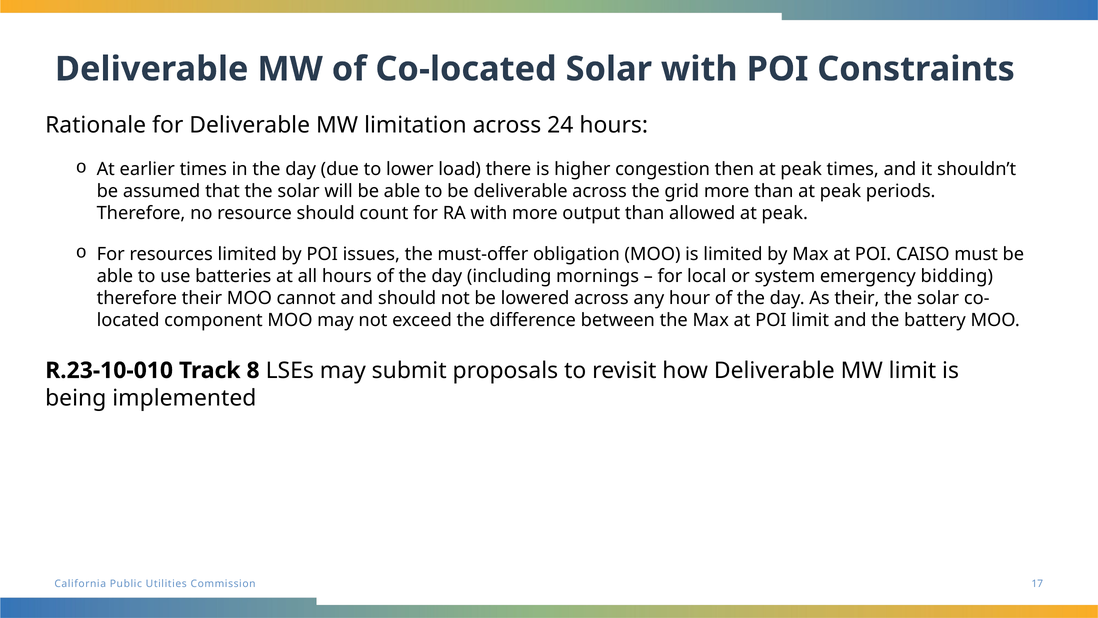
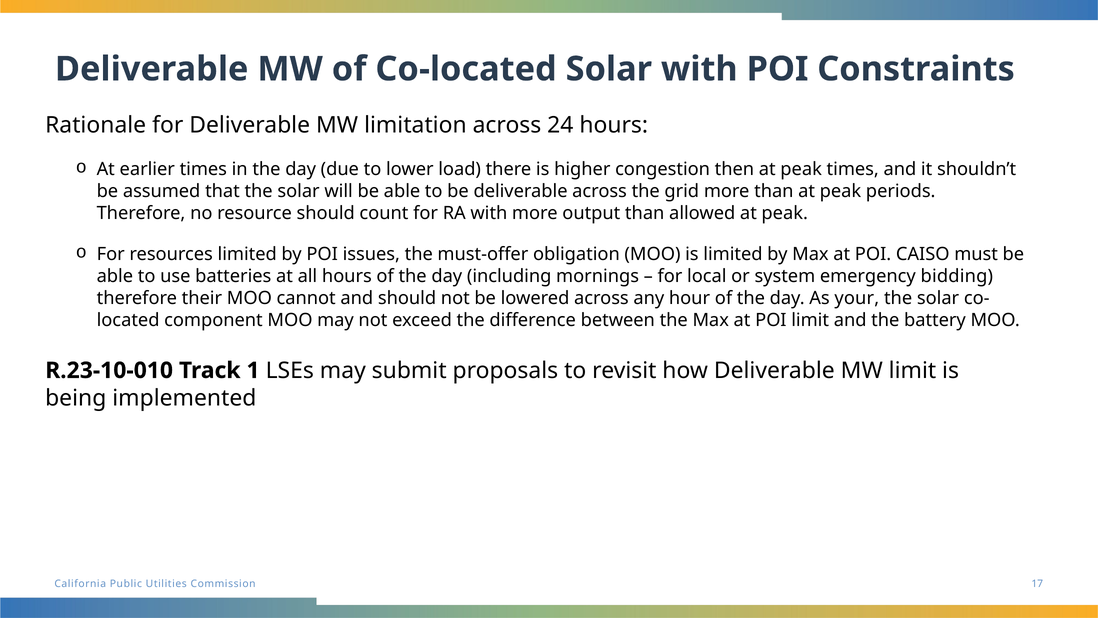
As their: their -> your (857, 298)
8: 8 -> 1 (253, 370)
